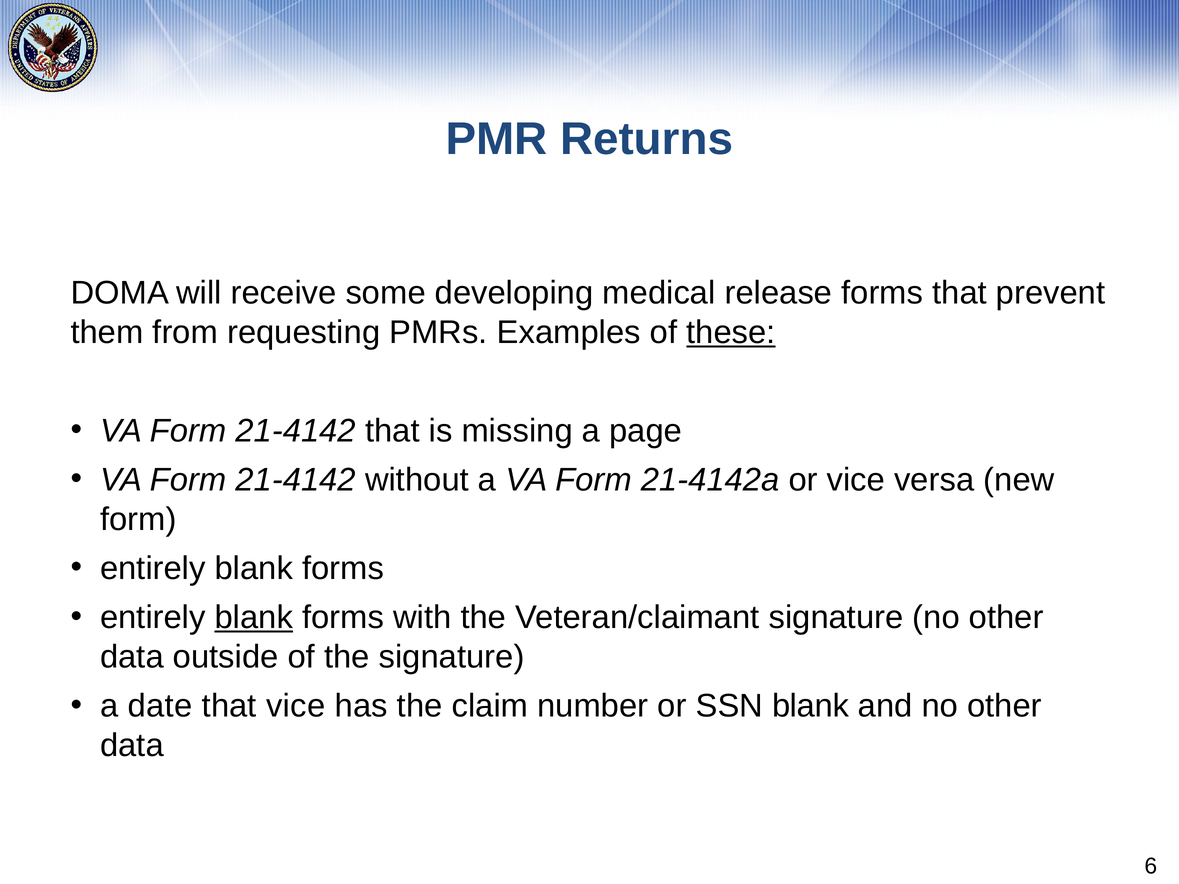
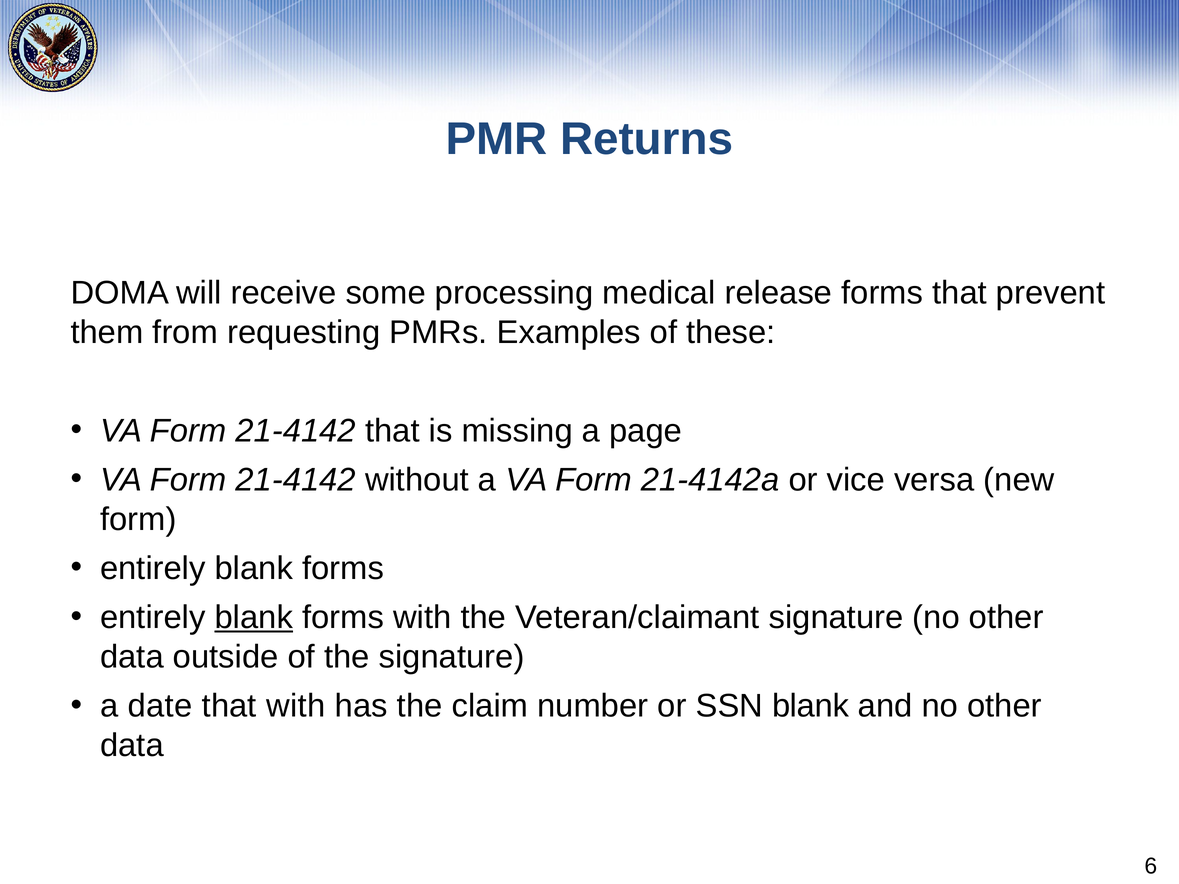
developing: developing -> processing (514, 293)
these underline: present -> none (731, 332)
that vice: vice -> with (296, 706)
